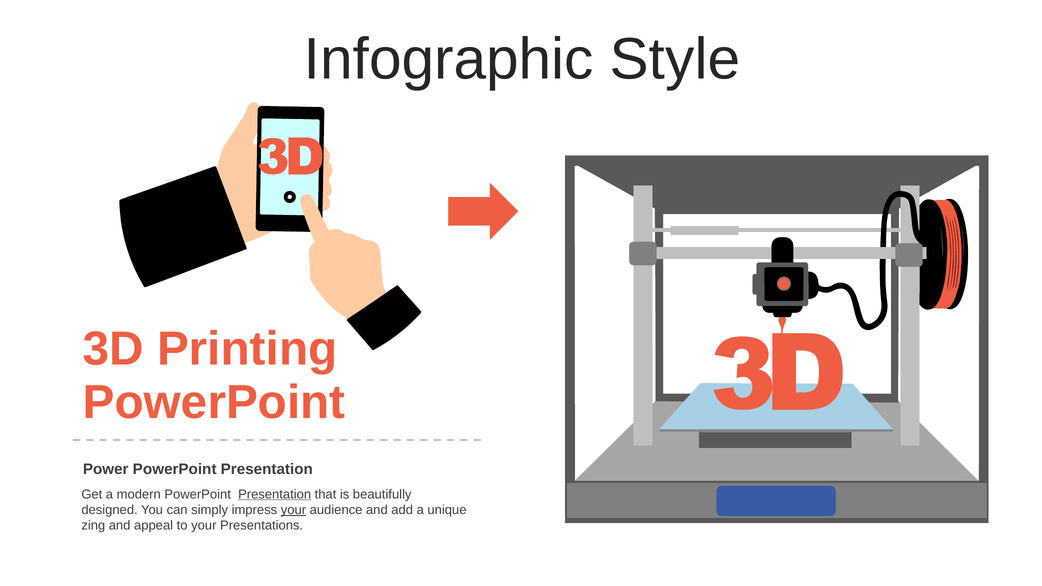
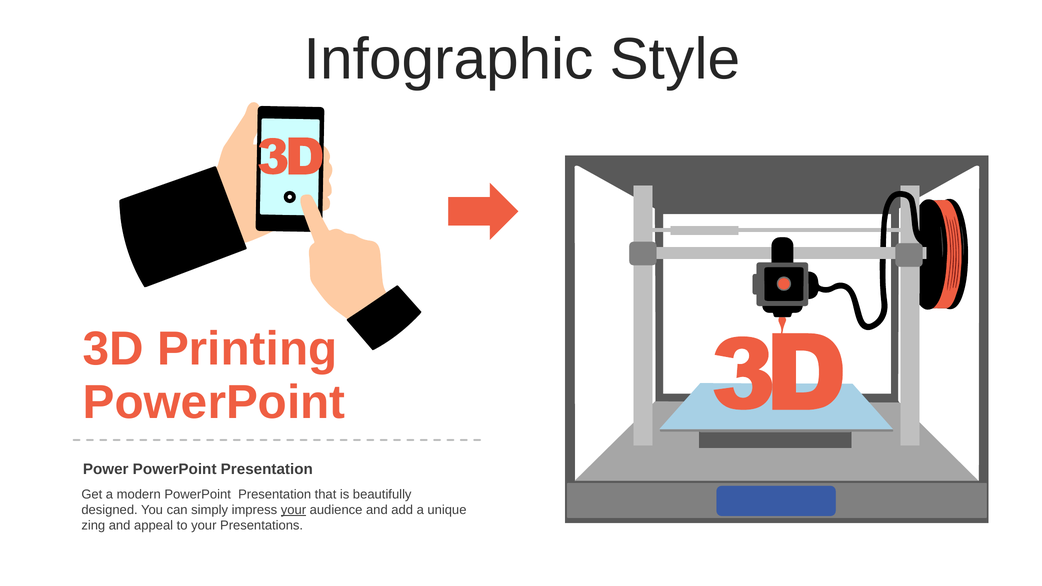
Presentation underline: present -> none (275, 494)
